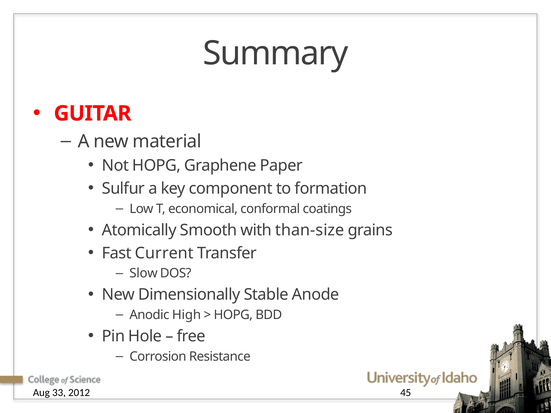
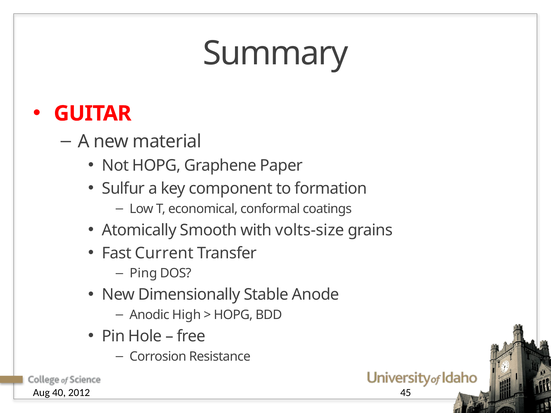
than-size: than-size -> volts-size (310, 230)
Slow: Slow -> Ping (143, 274)
33: 33 -> 40 (59, 393)
